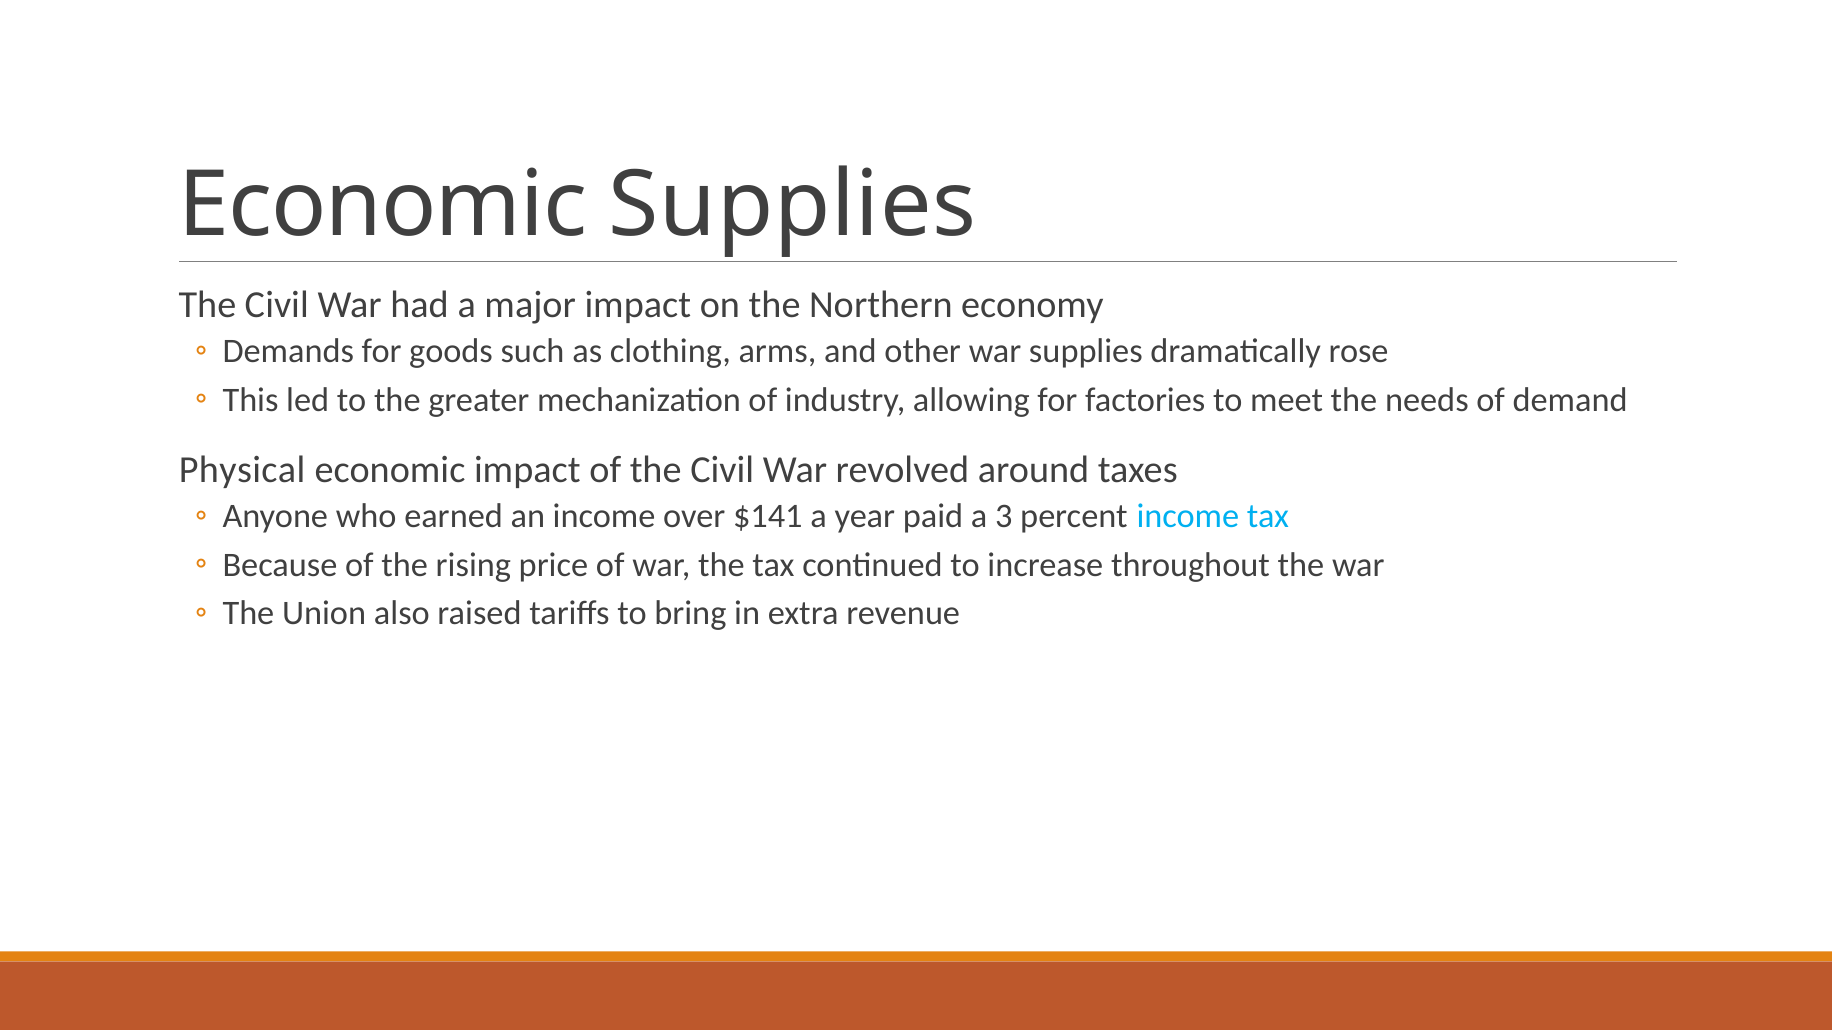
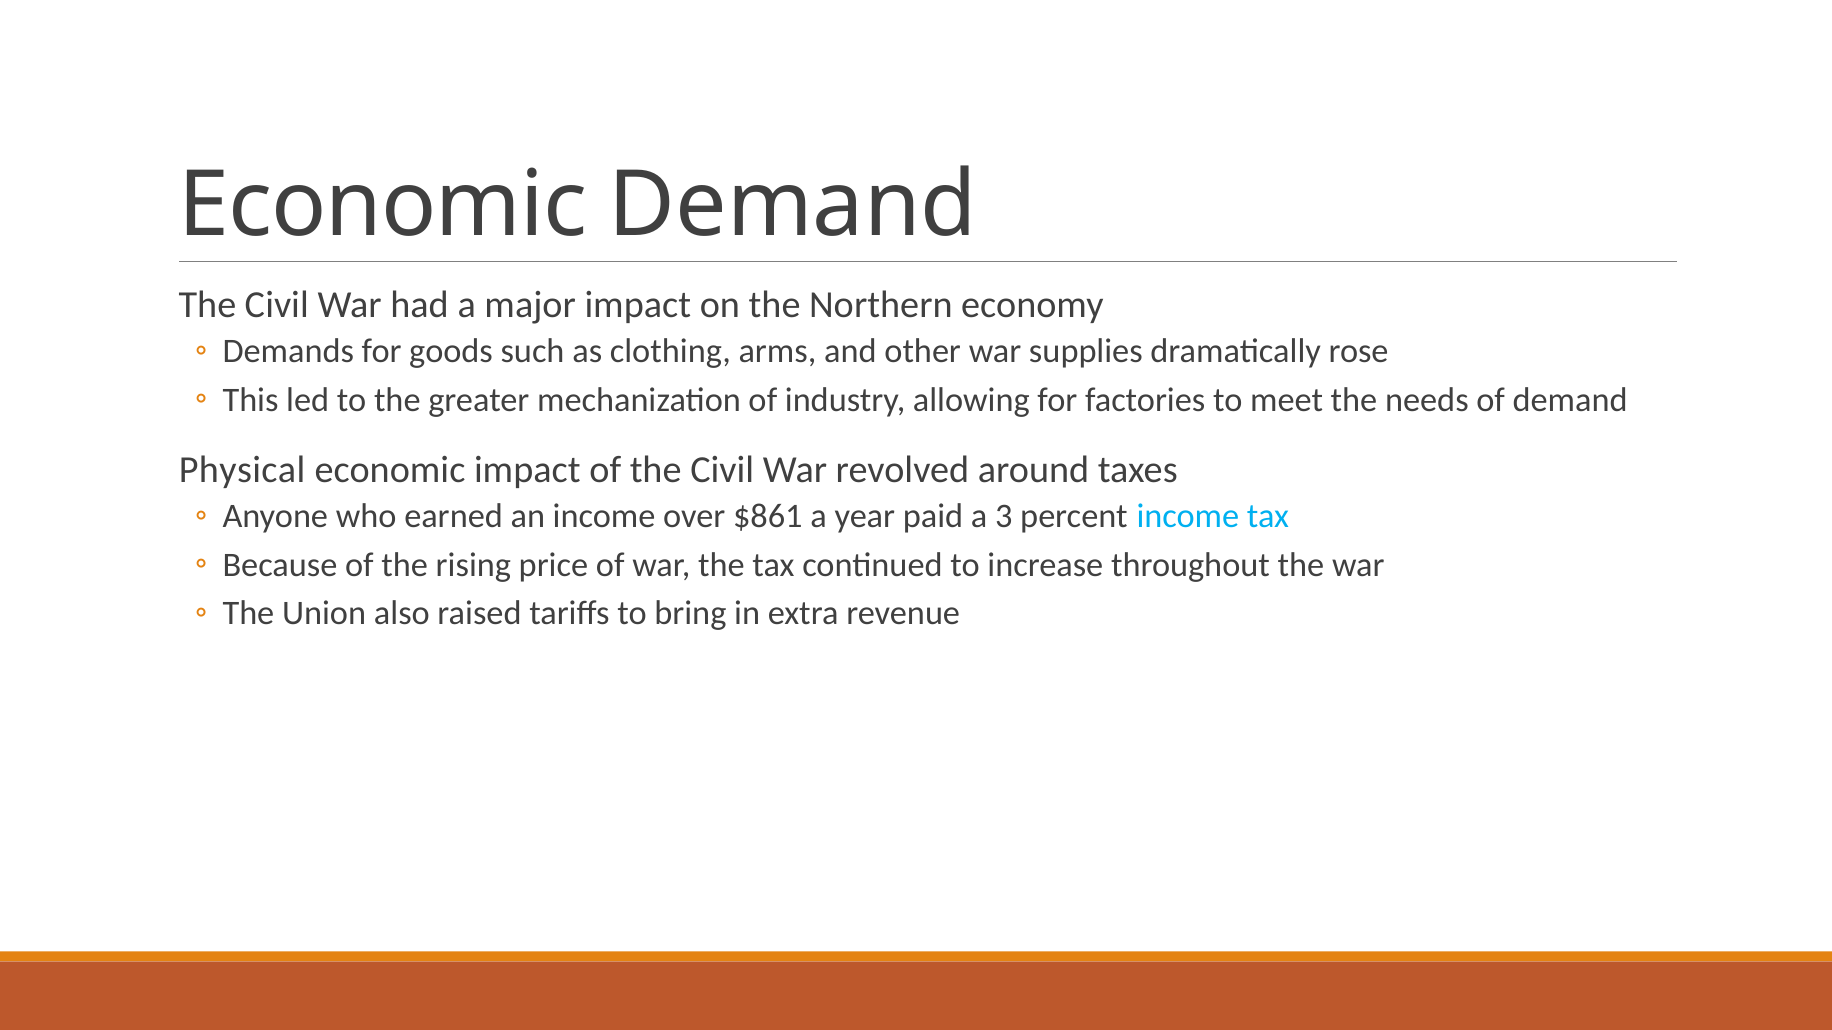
Economic Supplies: Supplies -> Demand (793, 205)
$141: $141 -> $861 (768, 517)
